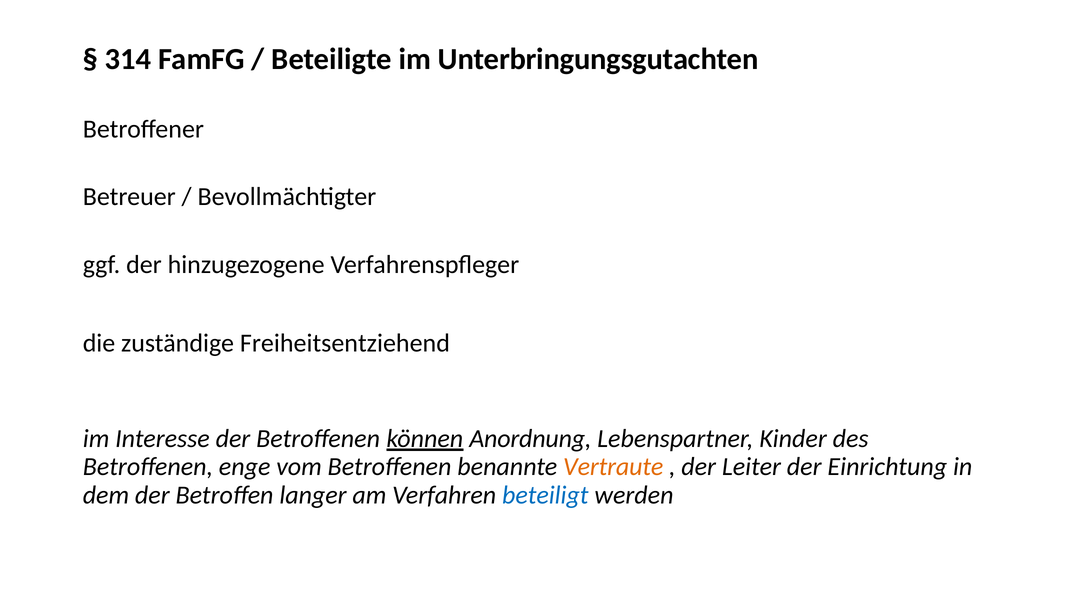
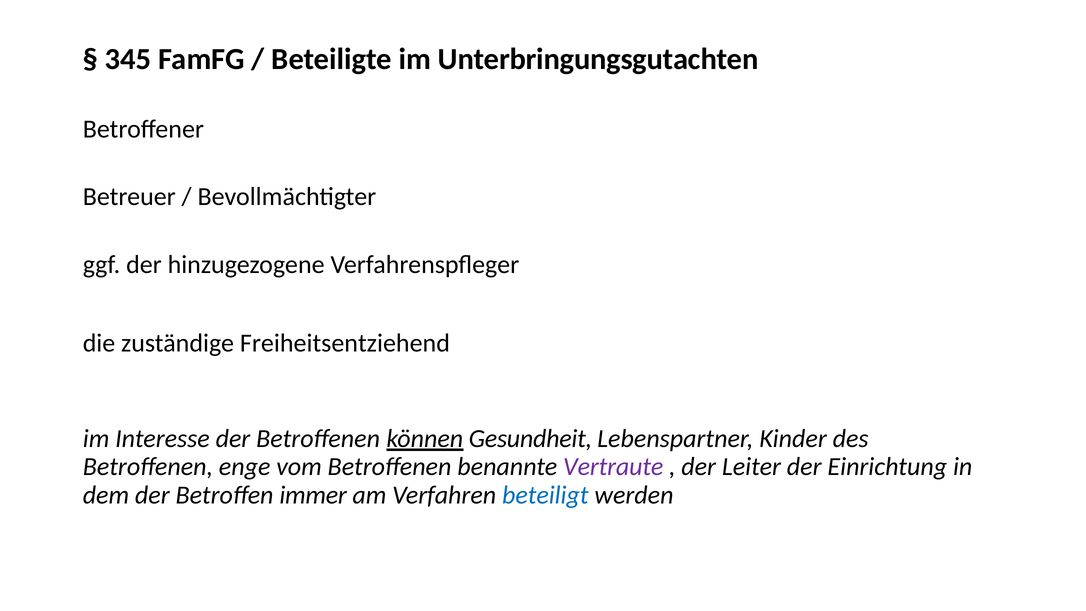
314: 314 -> 345 (128, 59)
Anordnung: Anordnung -> Gesundheit (530, 439)
Vertraute colour: orange -> purple (613, 467)
langer: langer -> immer (313, 495)
